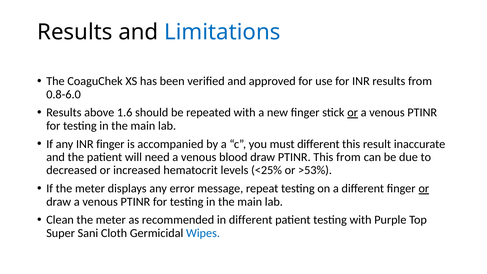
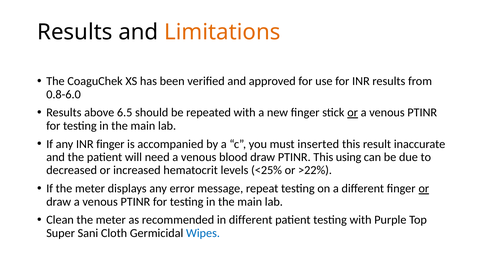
Limitations colour: blue -> orange (222, 32)
1.6: 1.6 -> 6.5 (125, 113)
must different: different -> inserted (318, 144)
This from: from -> using (349, 157)
>53%: >53% -> >22% (315, 170)
